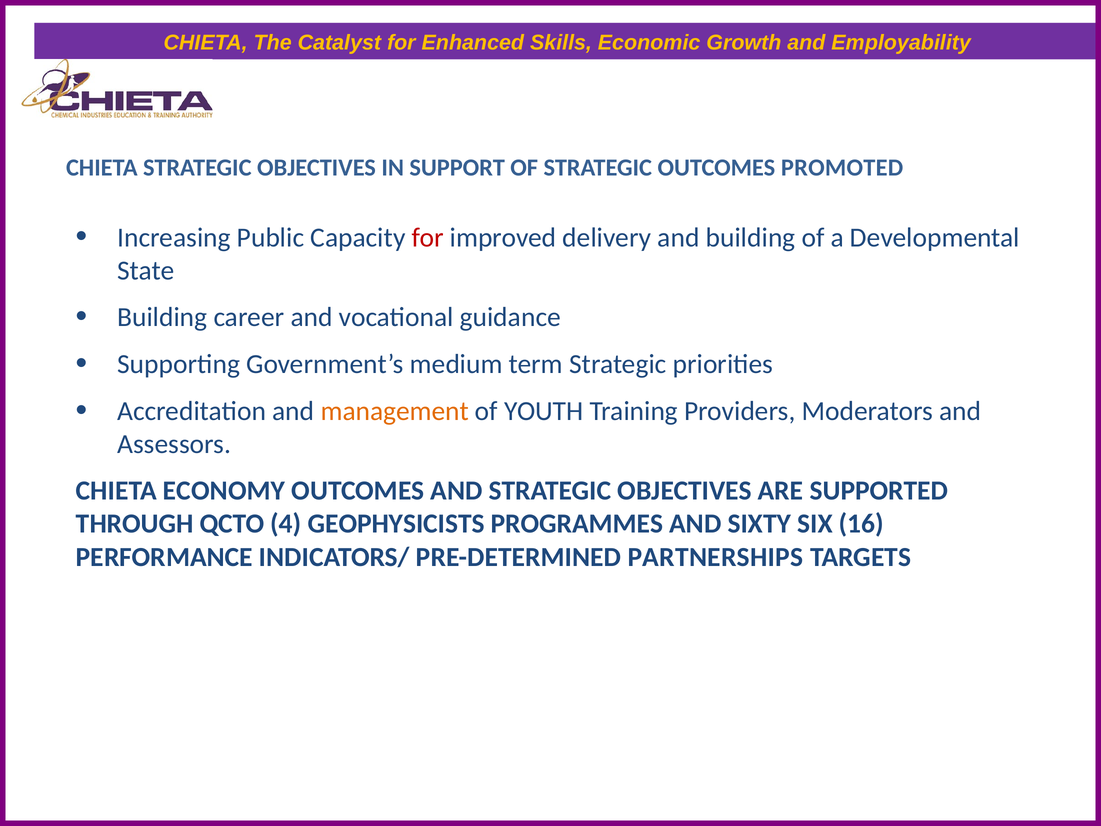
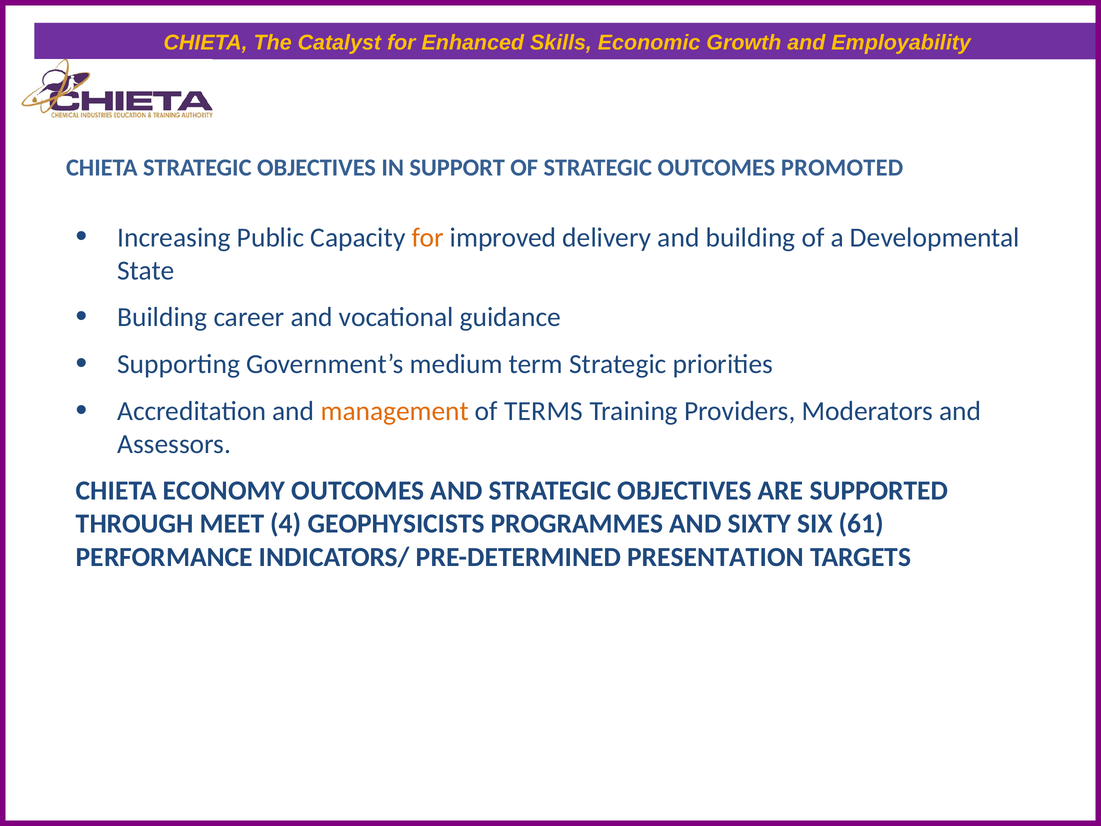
for colour: red -> orange (428, 237)
YOUTH: YOUTH -> TERMS (544, 411)
QCTO: QCTO -> MEET (232, 524)
16: 16 -> 61 (861, 524)
PARTNERSHIPS: PARTNERSHIPS -> PRESENTATION (715, 557)
